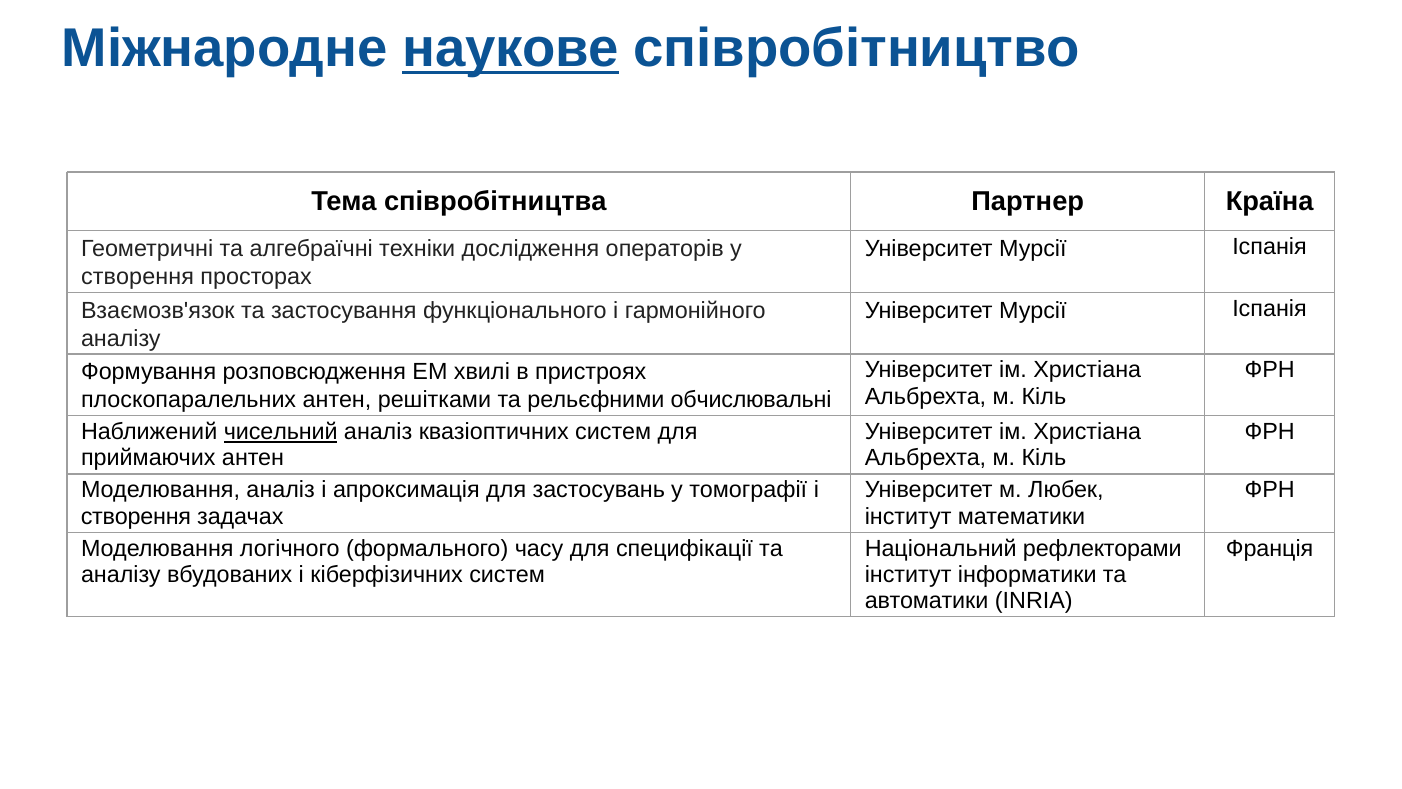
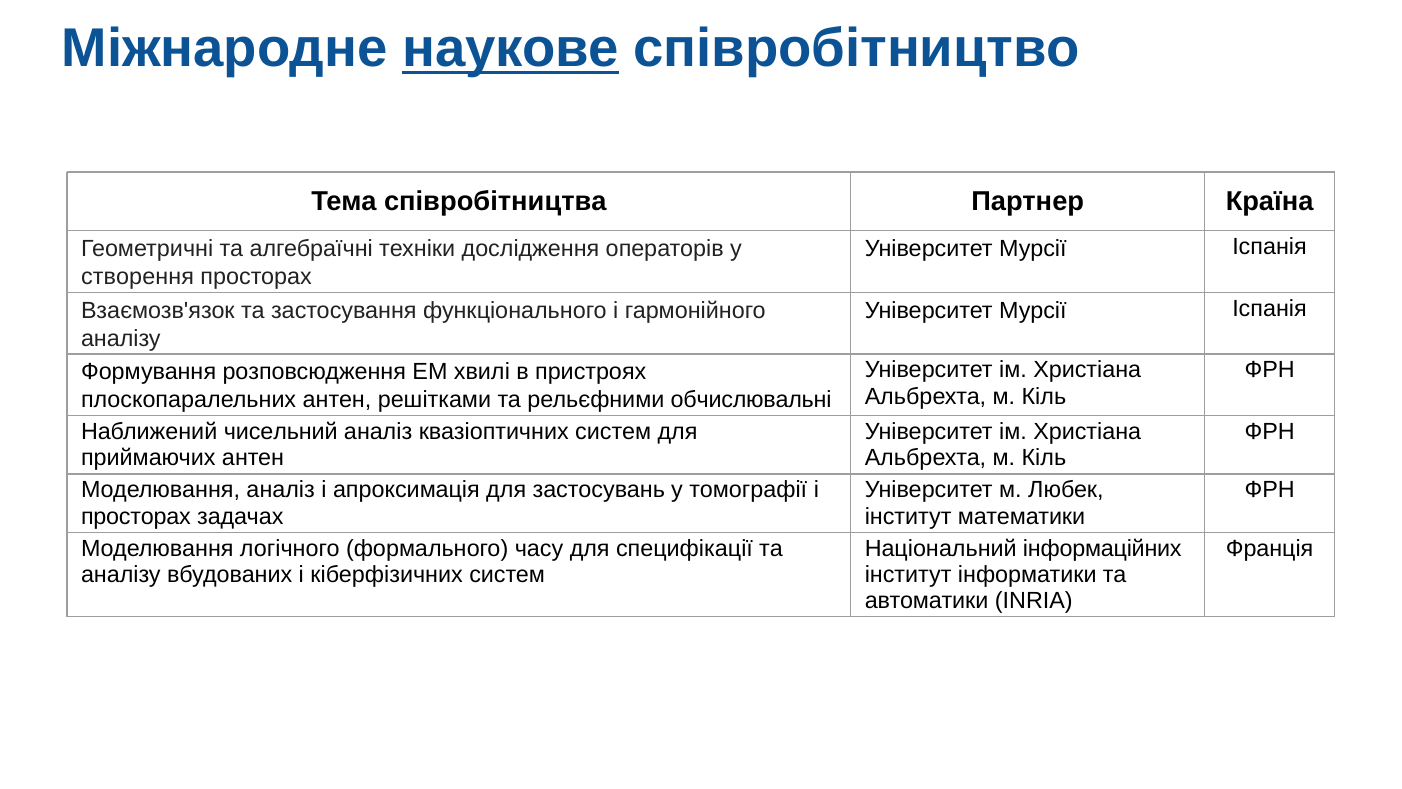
чисельний underline: present -> none (281, 432)
створення: створення -> просторах (136, 516)
рефлекторами: рефлекторами -> інформаційних (1102, 548)
